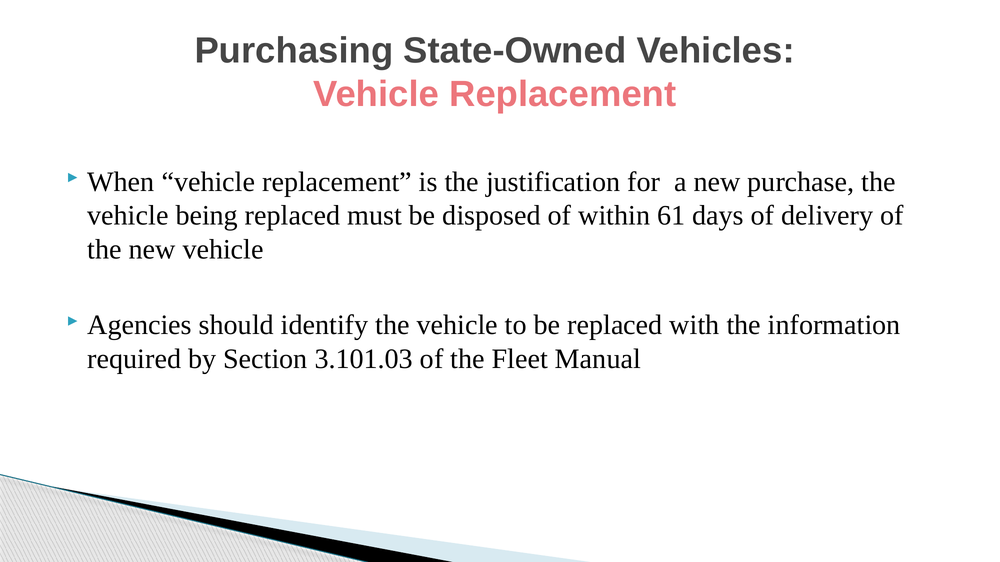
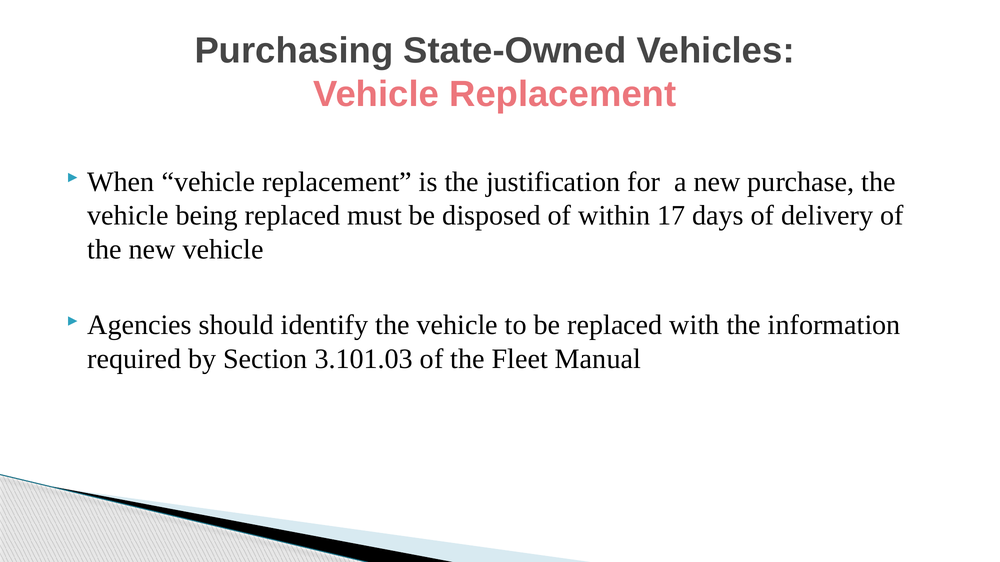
61: 61 -> 17 (671, 216)
